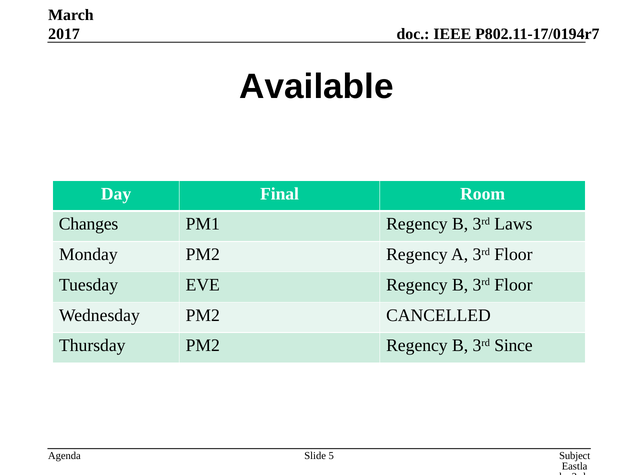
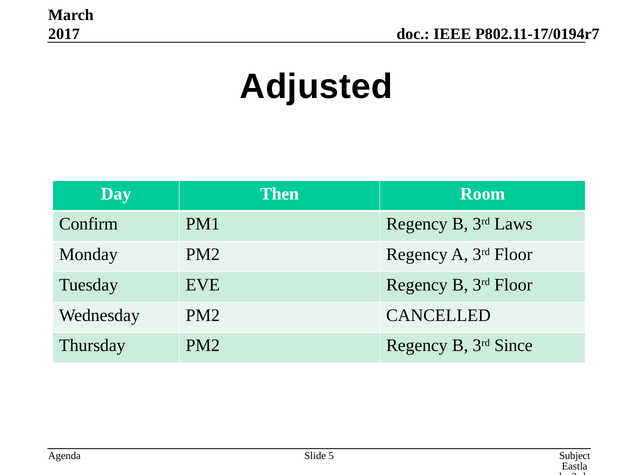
Available: Available -> Adjusted (316, 87)
Final: Final -> Then (280, 194)
Changes: Changes -> Confirm (88, 224)
